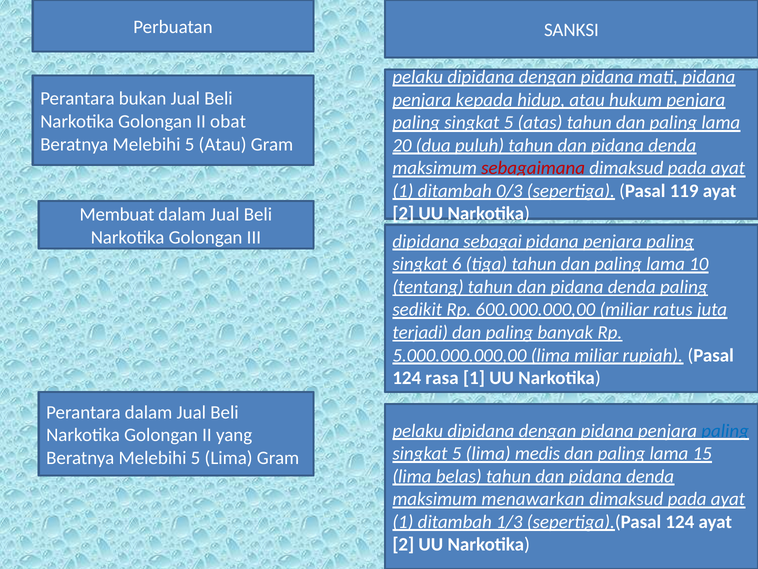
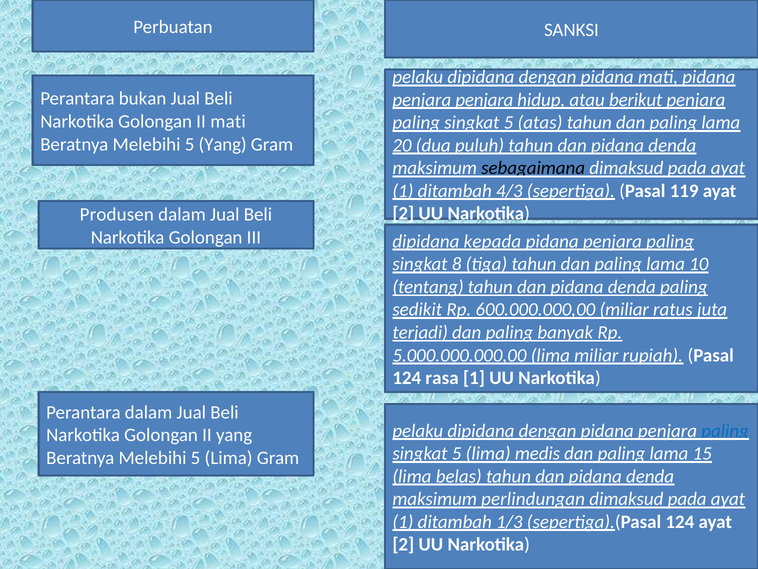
penjara kepada: kepada -> penjara (484, 100)
hukum: hukum -> berikut (636, 100)
II obat: obat -> mati (228, 121)
5 Atau: Atau -> Yang (223, 144)
sebagaimana colour: red -> black (533, 168)
0/3: 0/3 -> 4/3 (509, 191)
Membuat: Membuat -> Produsen (117, 214)
sebagai: sebagai -> kepada (492, 241)
6: 6 -> 8 (457, 264)
menawarkan: menawarkan -> perlindungan (533, 499)
